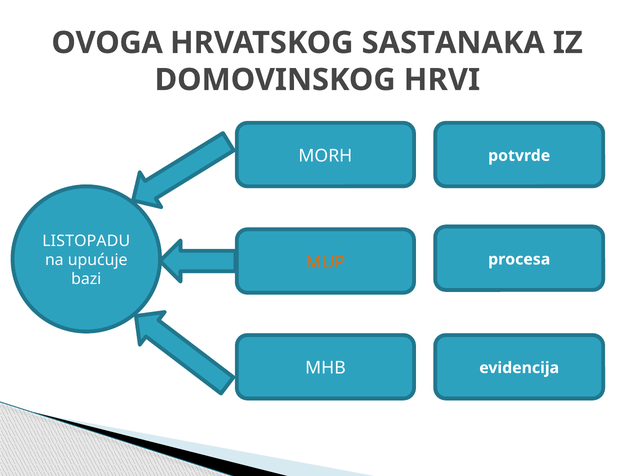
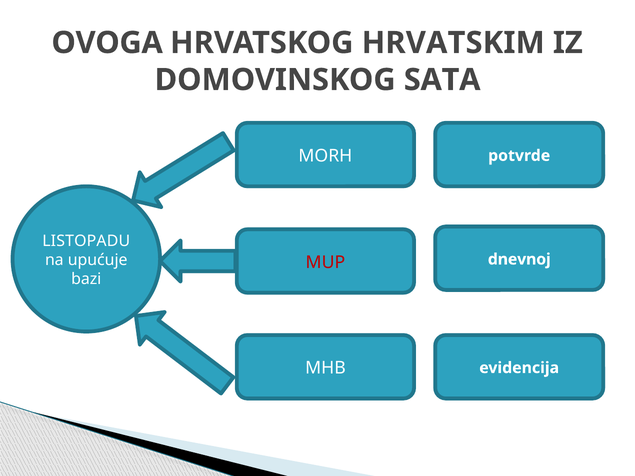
SASTANAKA: SASTANAKA -> HRVATSKIM (453, 43)
HRVI: HRVI -> SATA (442, 80)
procesa: procesa -> dnevnoj (519, 259)
MUP colour: orange -> red (325, 262)
